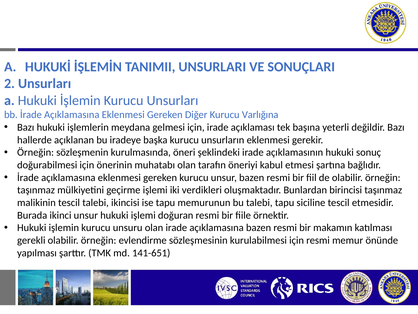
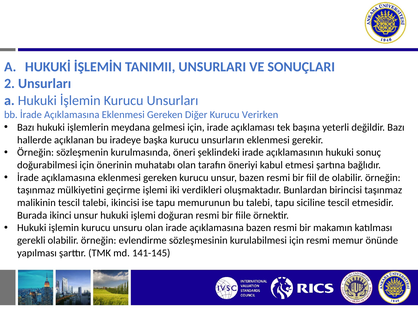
Varlığına: Varlığına -> Verirken (260, 115)
141-651: 141-651 -> 141-145 (151, 253)
